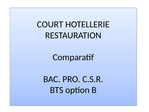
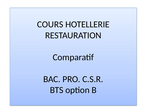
COURT: COURT -> COURS (50, 24)
